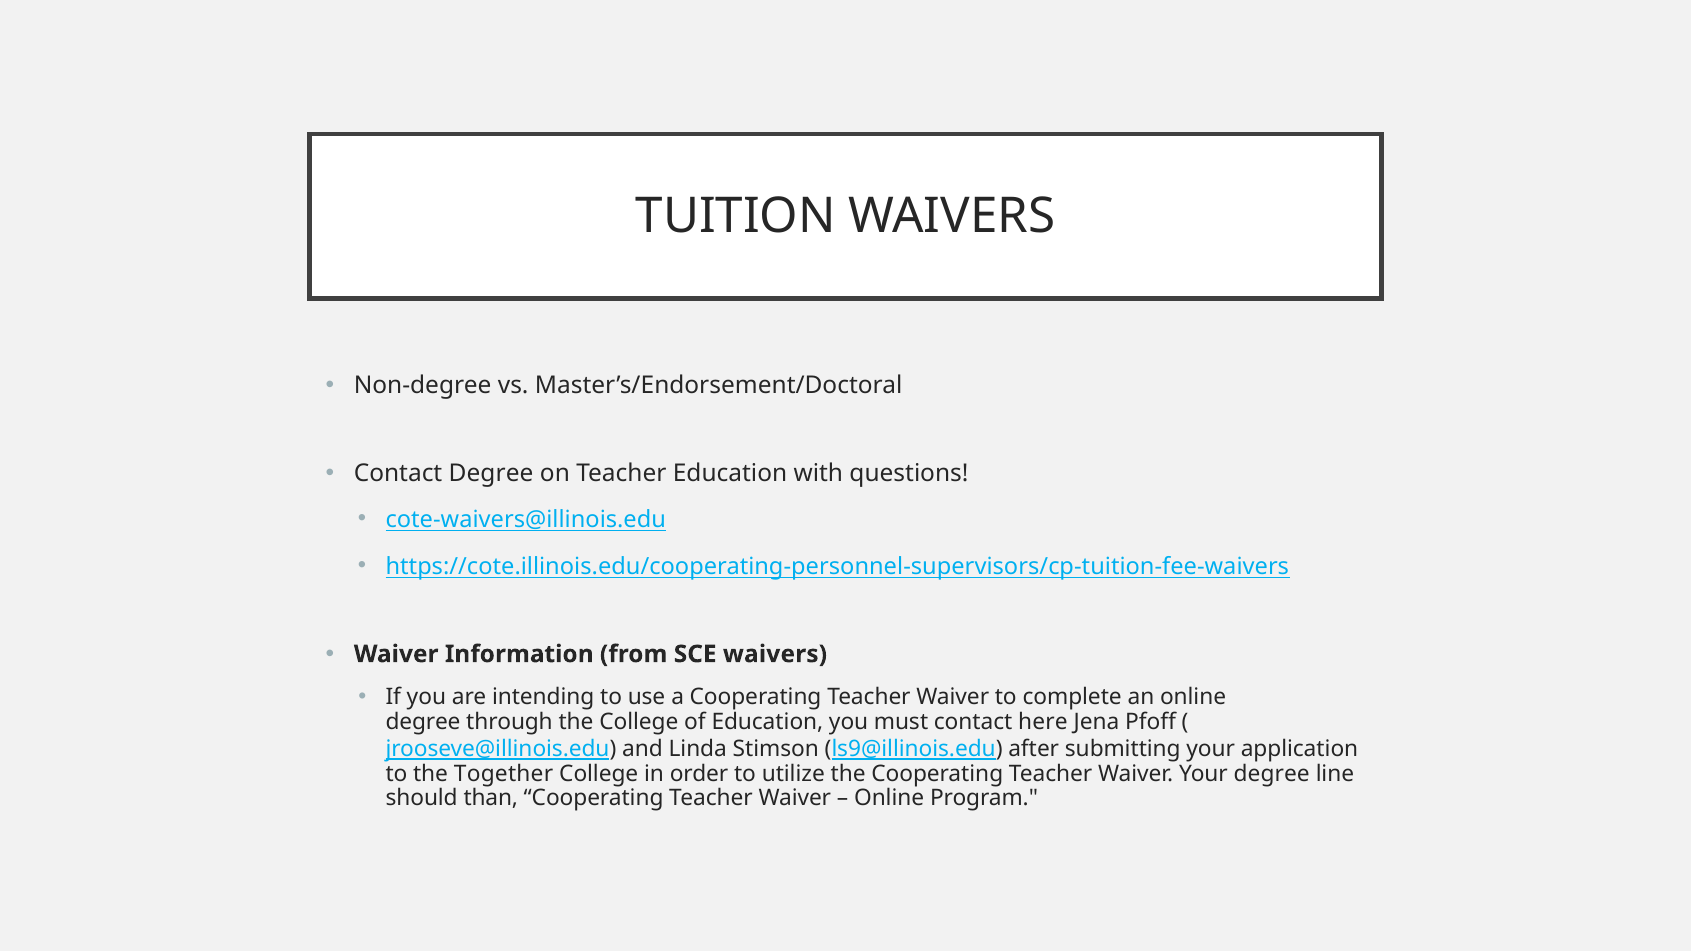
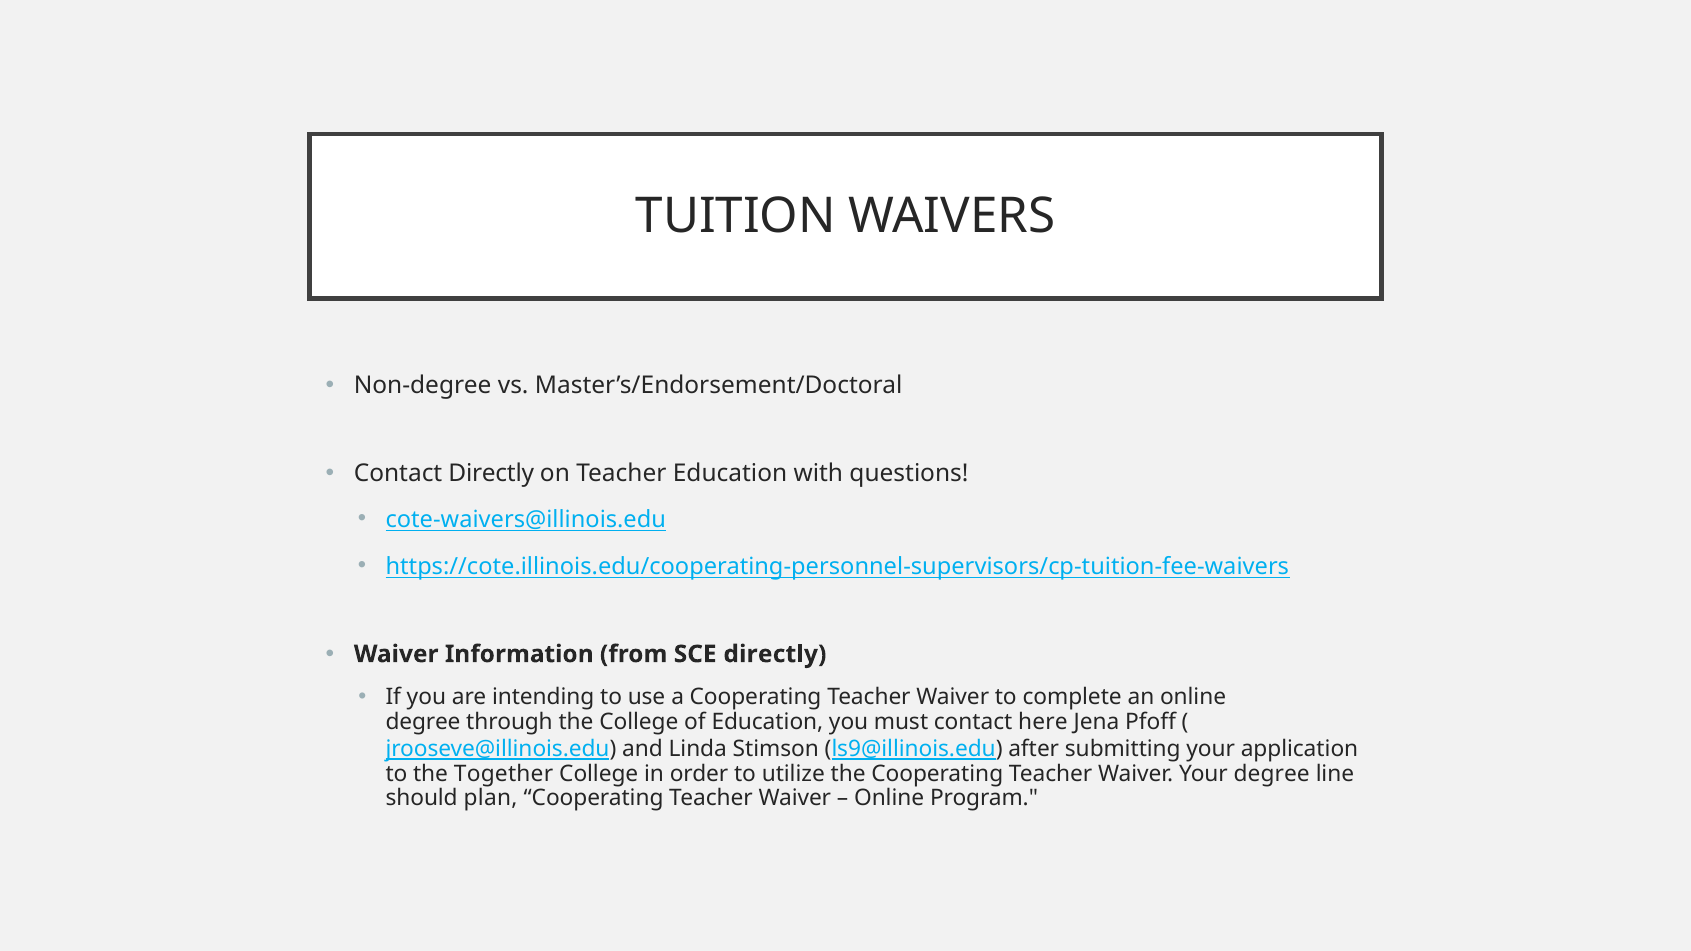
Contact Degree: Degree -> Directly (491, 474)
SCE waivers: waivers -> directly (775, 654)
than: than -> plan (491, 798)
